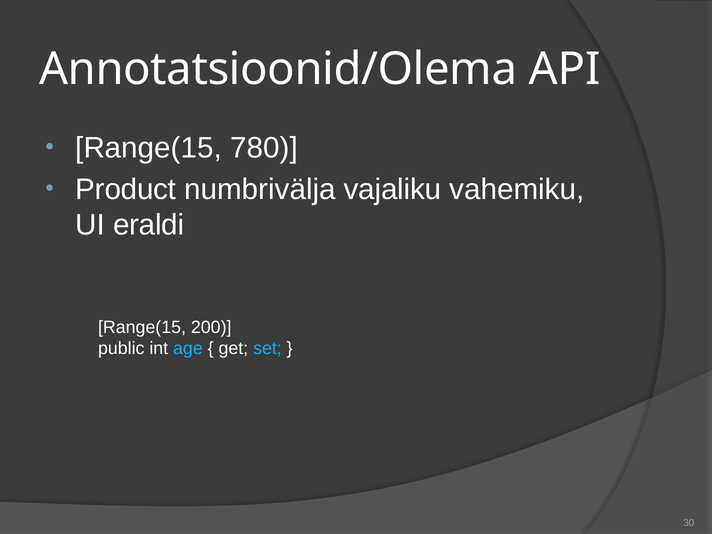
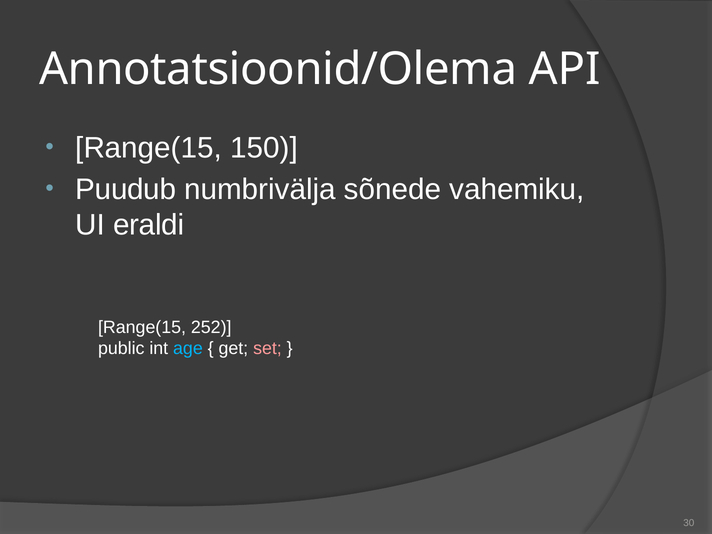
780: 780 -> 150 (264, 148)
Product: Product -> Puudub (126, 190)
vajaliku: vajaliku -> sõnede (393, 190)
200: 200 -> 252 (211, 327)
set colour: light blue -> pink (267, 349)
